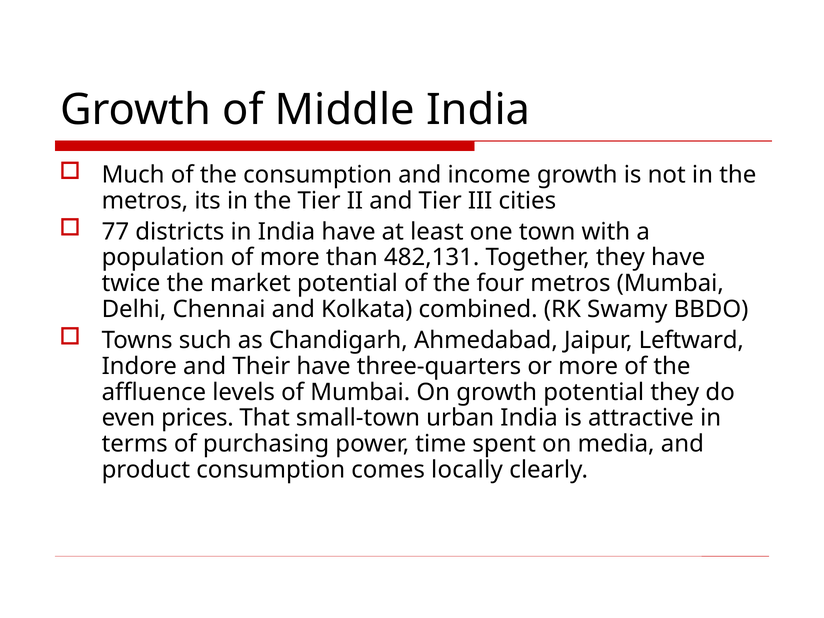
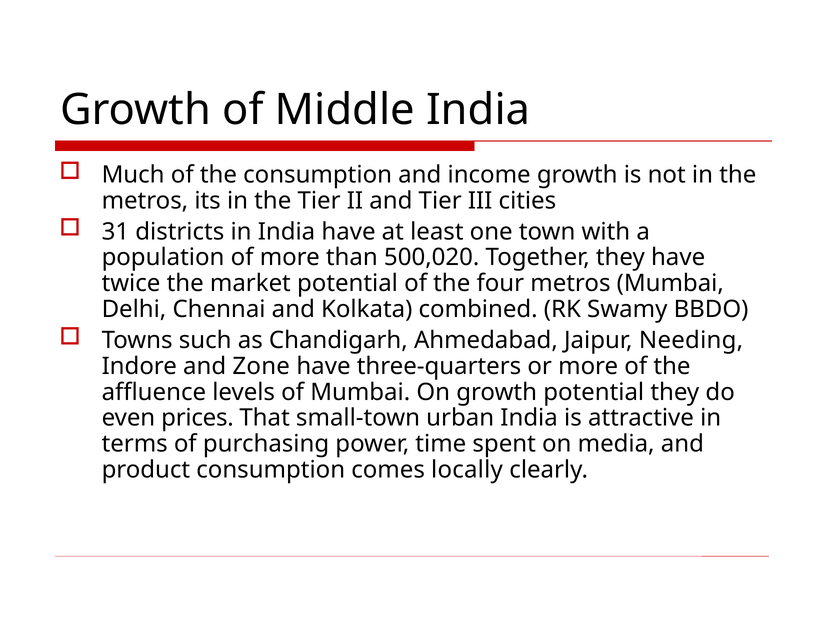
77: 77 -> 31 (115, 232)
482,131: 482,131 -> 500,020 (432, 258)
Leftward: Leftward -> Needing (691, 340)
Their: Their -> Zone (261, 366)
